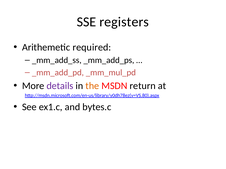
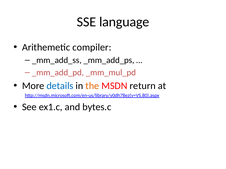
registers: registers -> language (124, 22)
required: required -> compiler (92, 47)
details colour: purple -> blue (60, 86)
